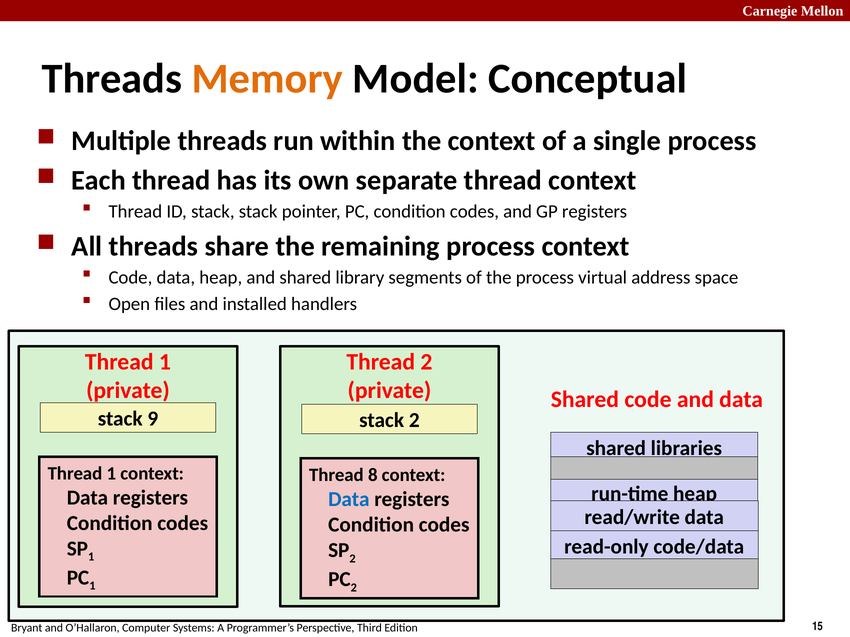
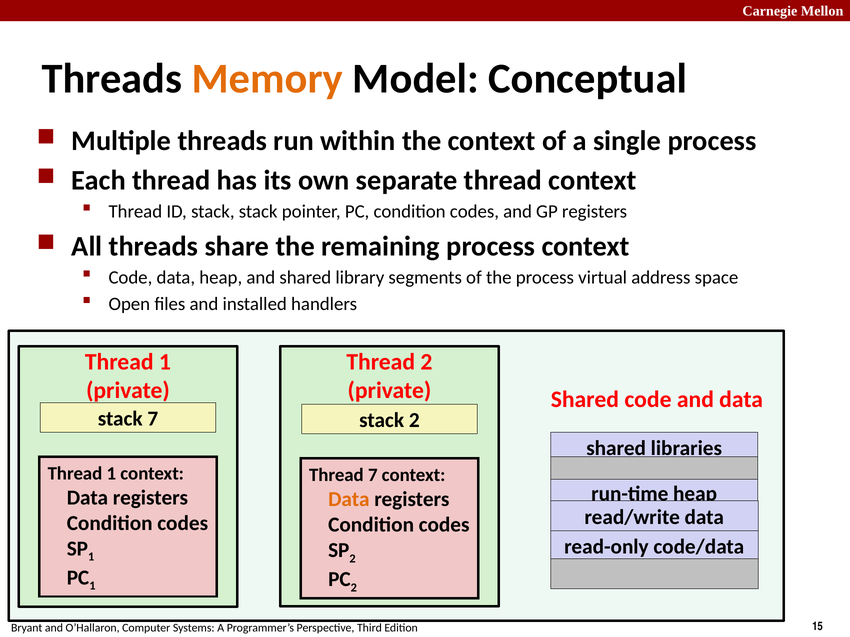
stack 9: 9 -> 7 (153, 419)
Thread 8: 8 -> 7 (373, 476)
Data colour: blue -> orange (349, 500)
